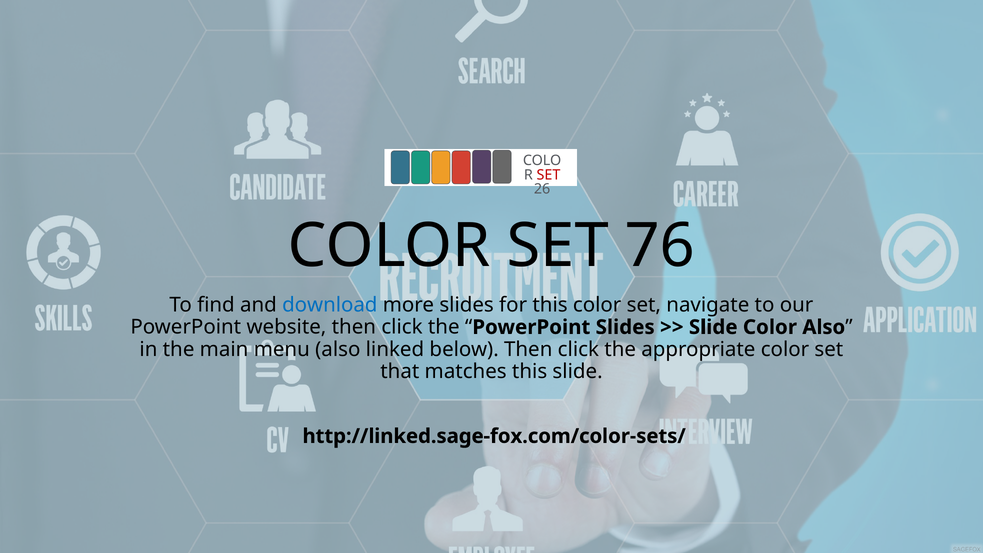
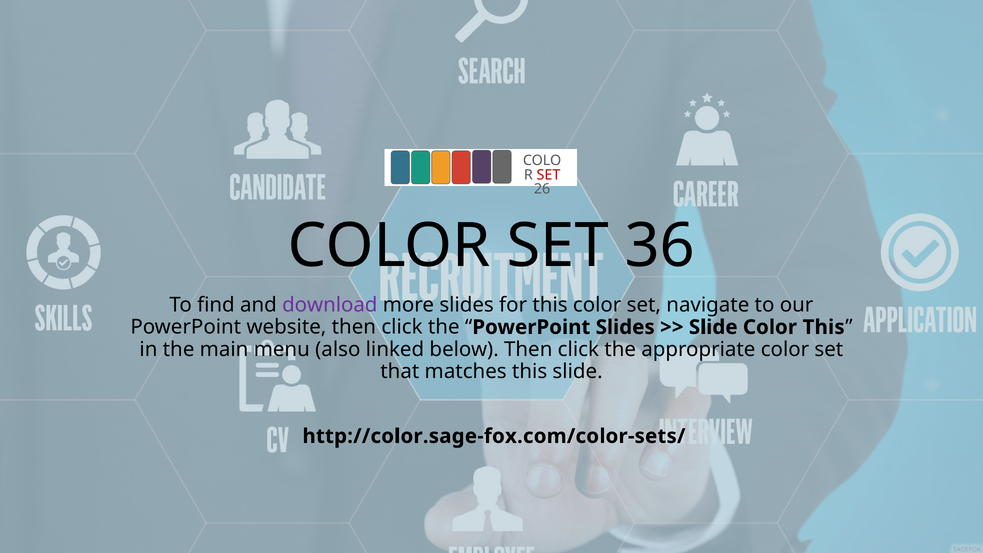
76: 76 -> 36 (660, 246)
download colour: blue -> purple (330, 305)
Color Also: Also -> This (824, 327)
http://linked.sage-fox.com/color-sets/: http://linked.sage-fox.com/color-sets/ -> http://color.sage-fox.com/color-sets/ (494, 436)
